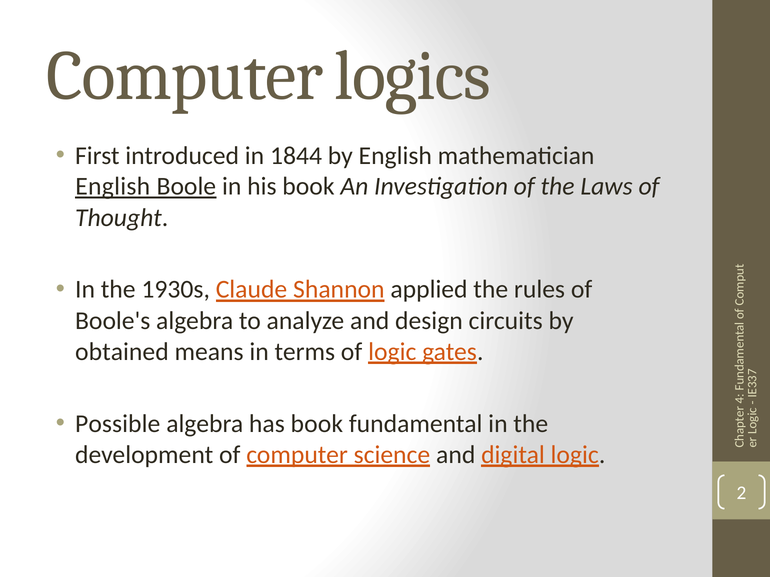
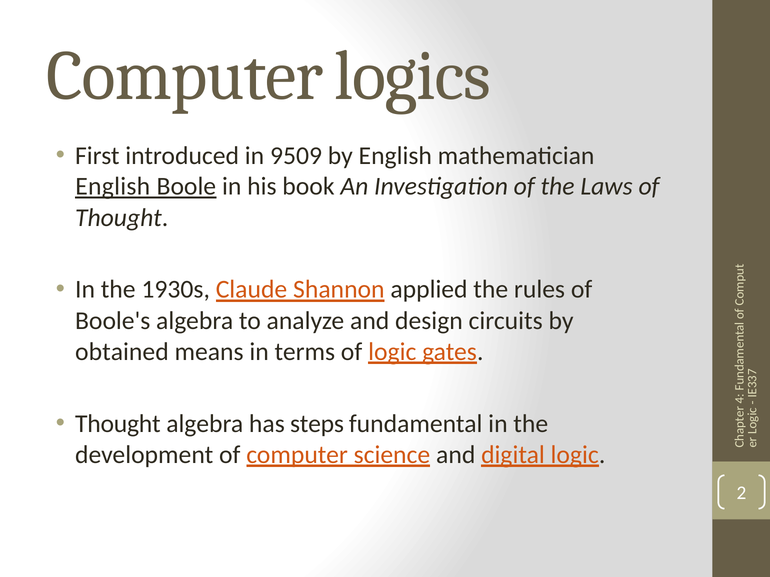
1844: 1844 -> 9509 (296, 156)
Possible: Possible -> Thought (118, 424)
has book: book -> steps (317, 424)
